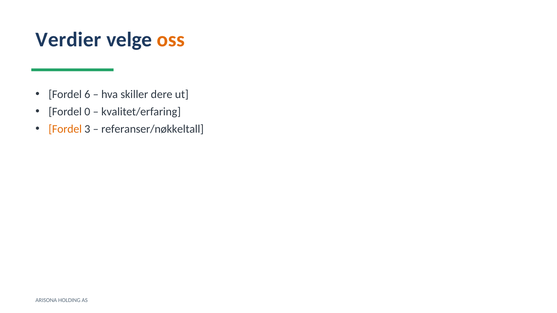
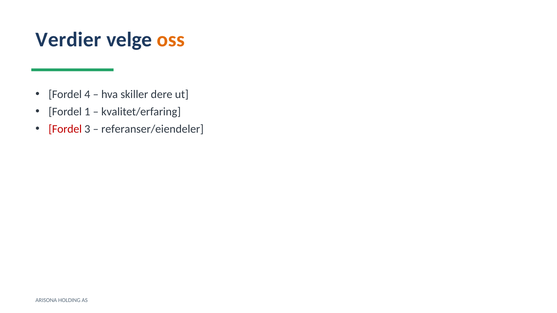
6: 6 -> 4 (87, 94)
0: 0 -> 1 (87, 112)
Fordel colour: orange -> red (65, 129)
referanser/nøkkeltall: referanser/nøkkeltall -> referanser/eiendeler (153, 129)
